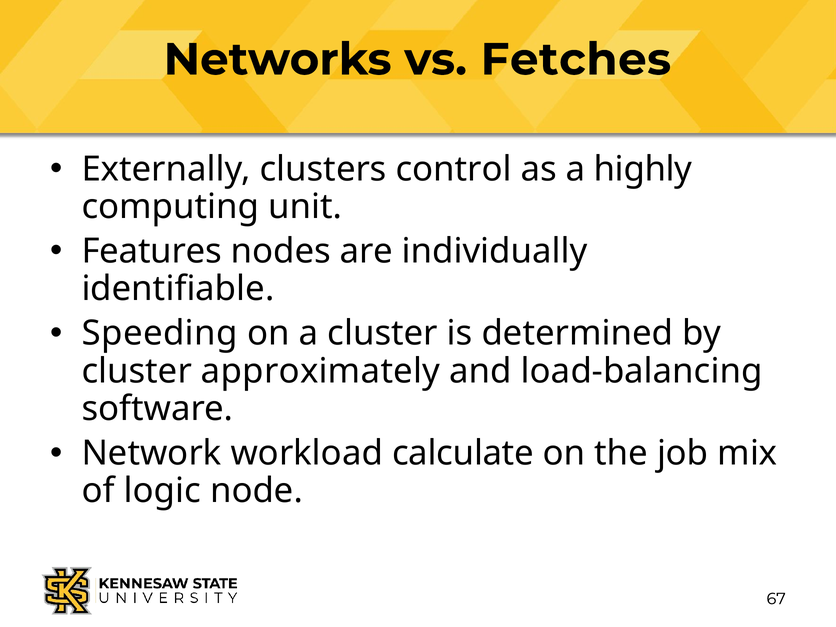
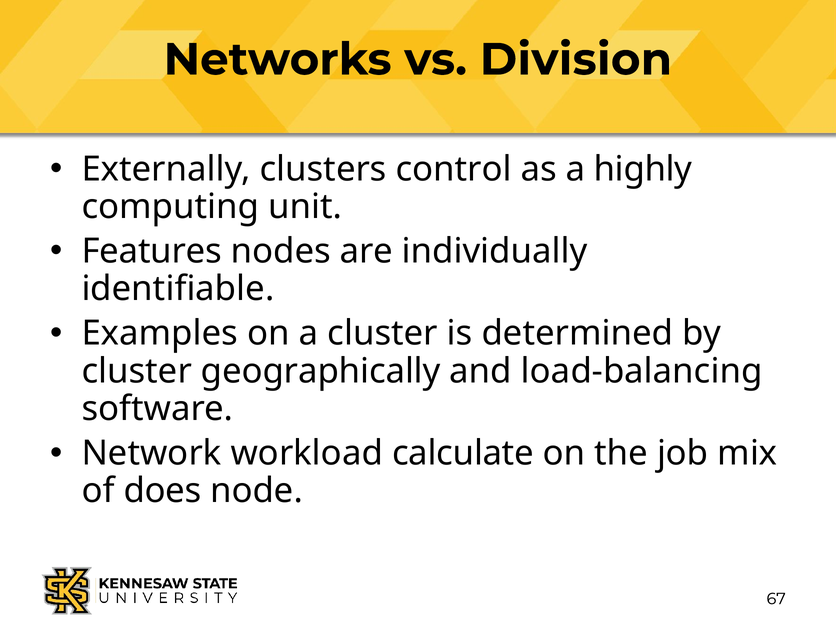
Fetches: Fetches -> Division (576, 60)
Speeding: Speeding -> Examples (160, 334)
approximately: approximately -> geographically (321, 371)
logic: logic -> does (162, 491)
